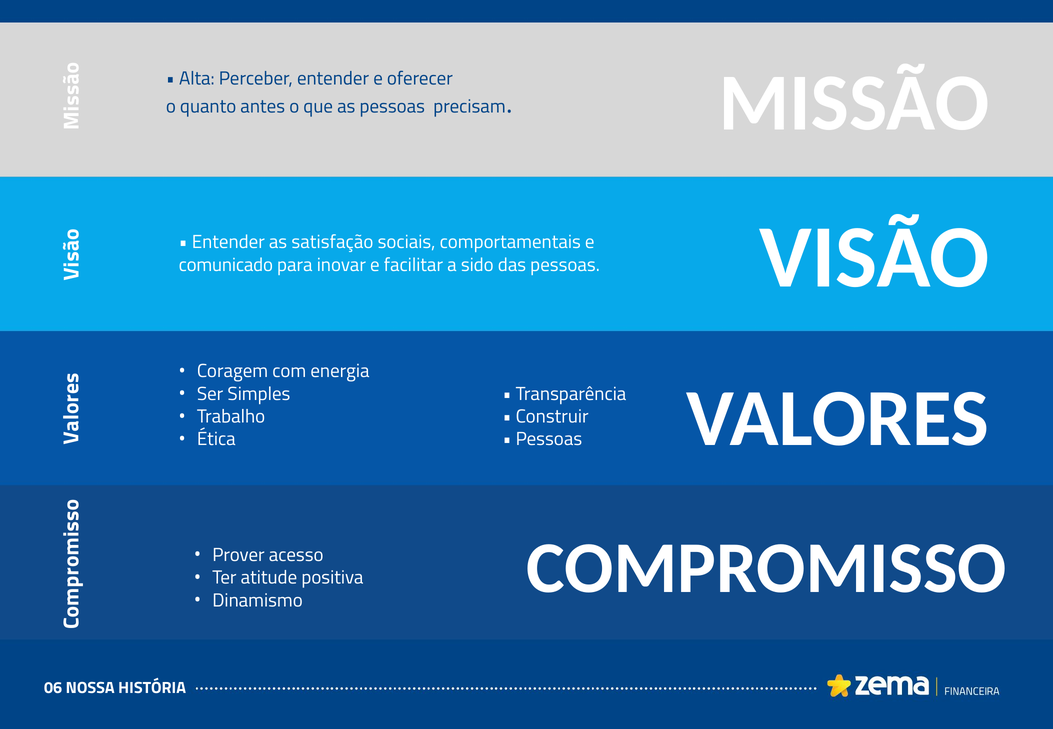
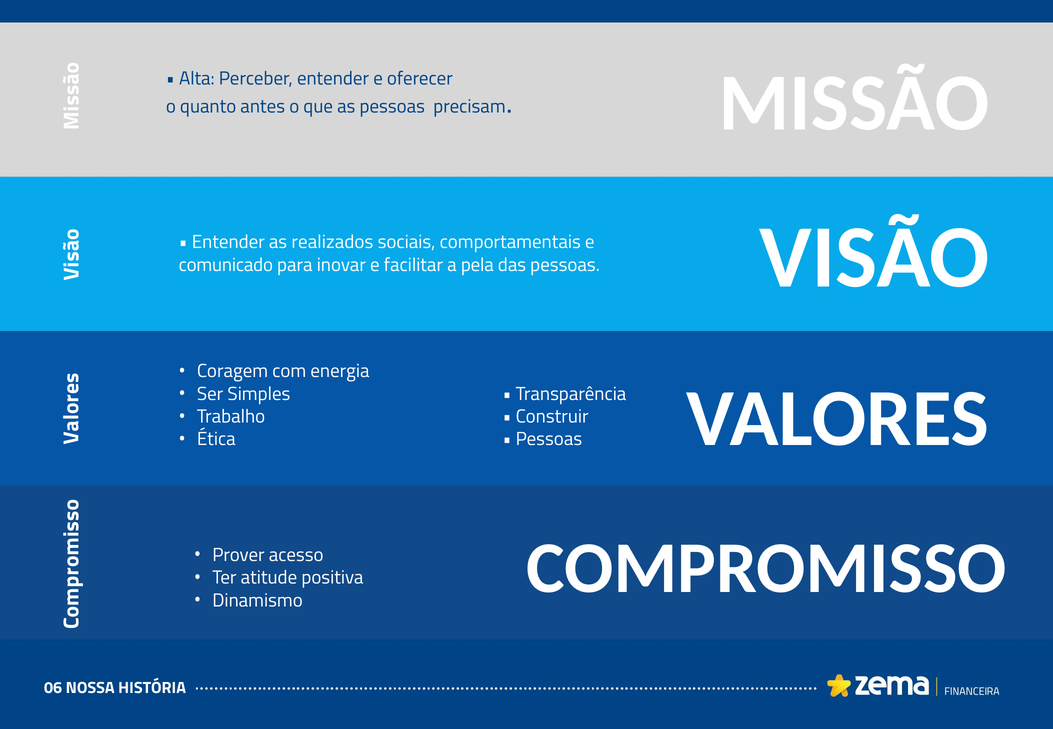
satisfação: satisfação -> realizados (332, 242)
sido: sido -> pela (477, 265)
